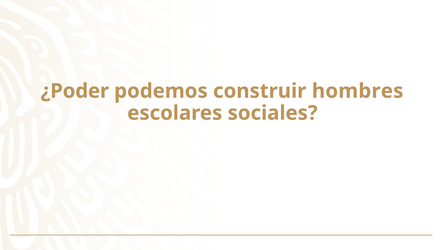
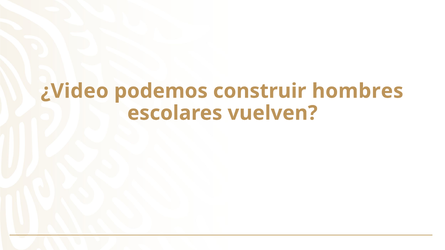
¿Poder: ¿Poder -> ¿Video (75, 91)
sociales: sociales -> vuelven (273, 113)
